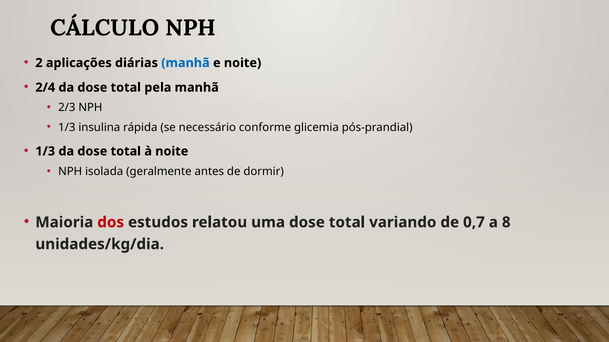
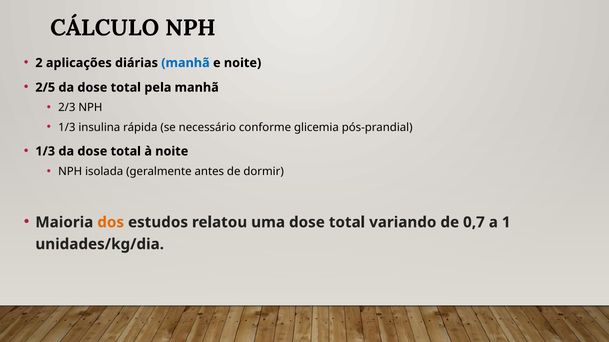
2/4: 2/4 -> 2/5 (45, 88)
dos colour: red -> orange (111, 223)
8: 8 -> 1 (506, 223)
